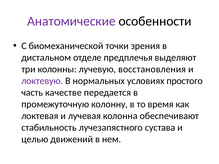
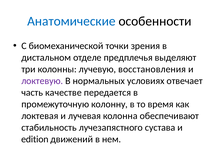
Анатомические colour: purple -> blue (71, 21)
простого: простого -> отвечает (185, 81)
целью: целью -> edition (35, 139)
